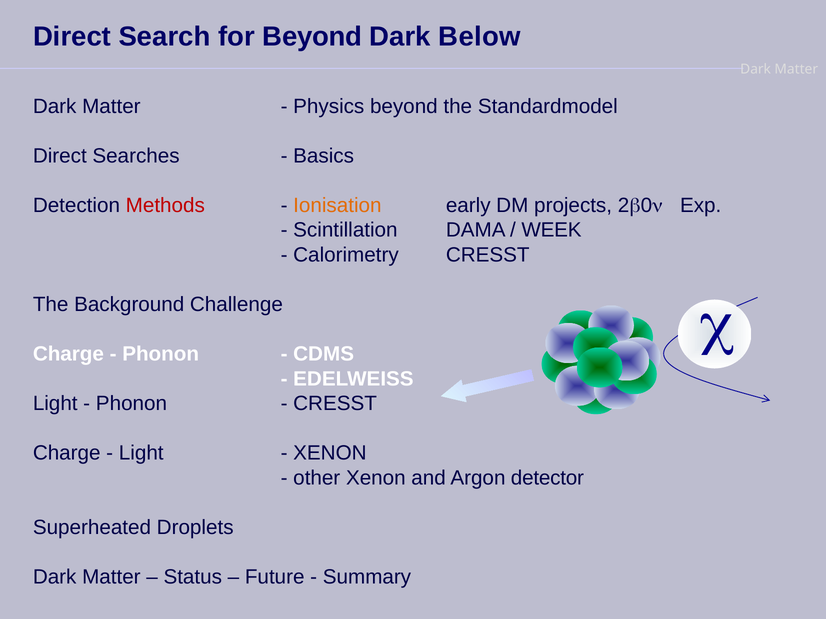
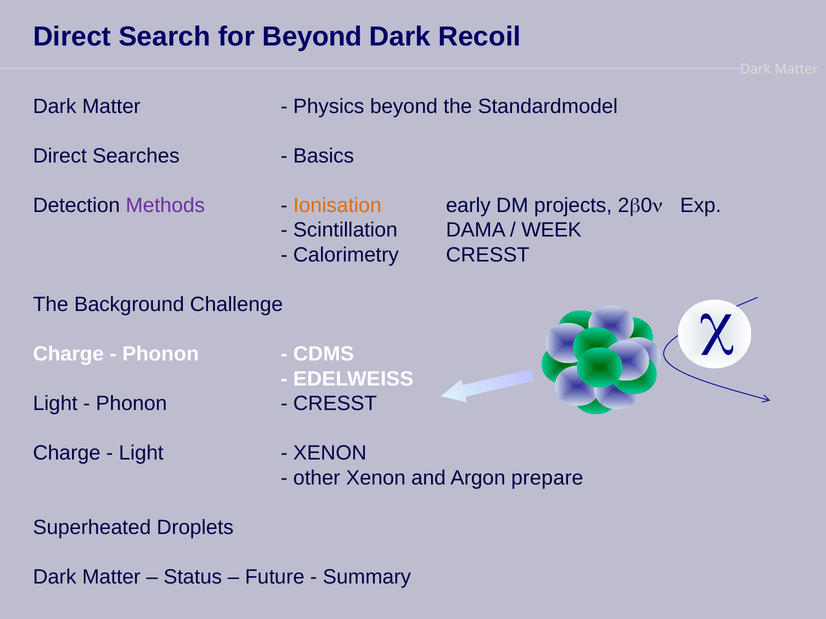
Below: Below -> Recoil (480, 37)
Methods colour: red -> purple (165, 206)
detector: detector -> prepare (547, 478)
